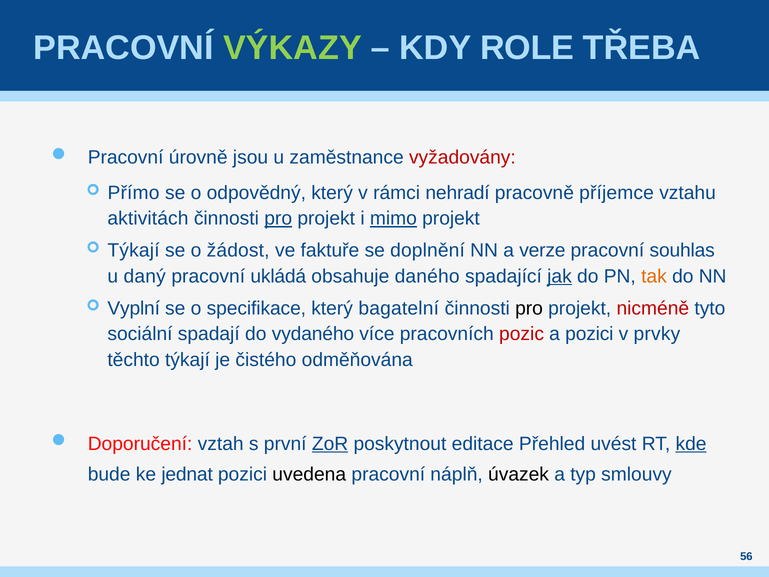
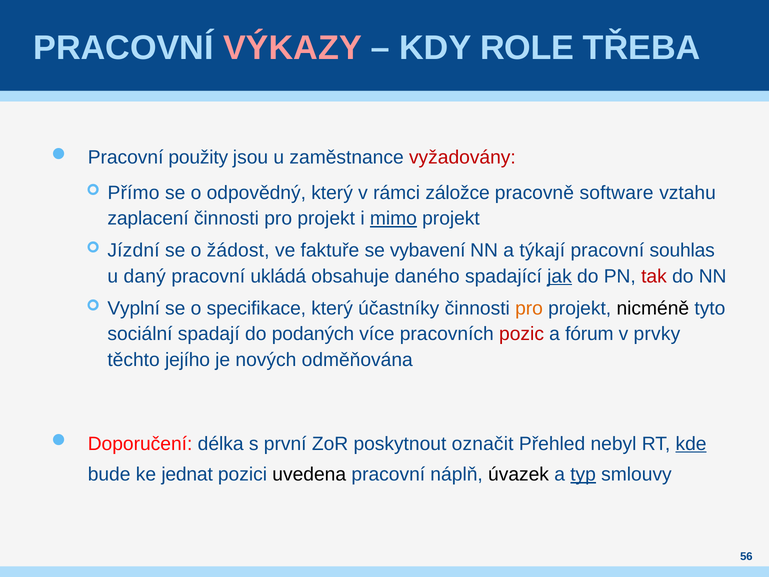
VÝKAZY colour: light green -> pink (292, 48)
úrovně: úrovně -> použity (198, 158)
nehradí: nehradí -> záložce (458, 193)
příjemce: příjemce -> software (617, 193)
aktivitách: aktivitách -> zaplacení (148, 218)
pro underline: present -> none (278, 218)
Týkají: Týkají -> Jízdní (134, 251)
doplnění: doplnění -> vybavení (428, 251)
verze: verze -> týkají (542, 251)
tak colour: orange -> red (654, 276)
bagatelní: bagatelní -> účastníky (399, 308)
pro colour: black -> orange (529, 308)
nicméně colour: red -> black (653, 308)
vydaného: vydaného -> podaných (313, 334)
a pozici: pozici -> fórum (589, 334)
těchto týkají: týkají -> jejího (188, 360)
čistého: čistého -> nových (266, 360)
vztah: vztah -> délka (221, 443)
ZoR underline: present -> none (330, 443)
editace: editace -> označit (483, 443)
uvést: uvést -> nebyl (613, 443)
typ underline: none -> present (583, 474)
